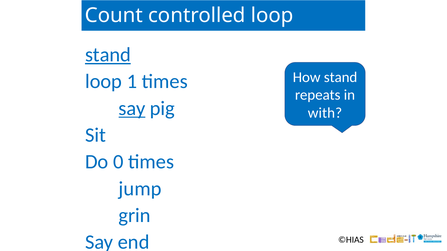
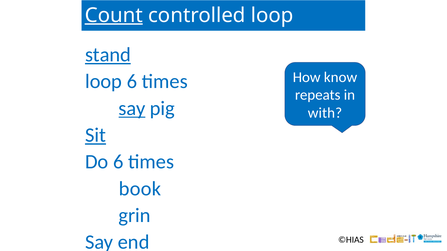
Count underline: none -> present (114, 15)
How stand: stand -> know (341, 77)
loop 1: 1 -> 6 (132, 82)
Sit underline: none -> present (95, 135)
Do 0: 0 -> 6 (118, 162)
jump: jump -> book (140, 189)
